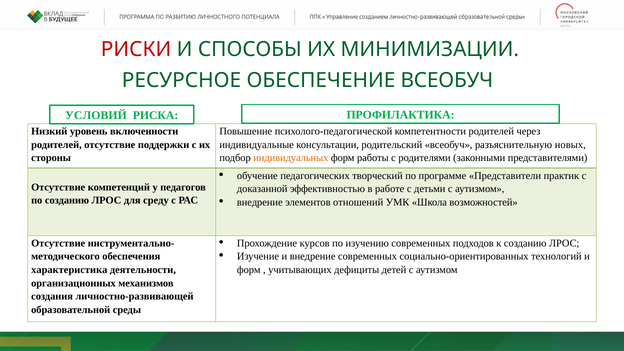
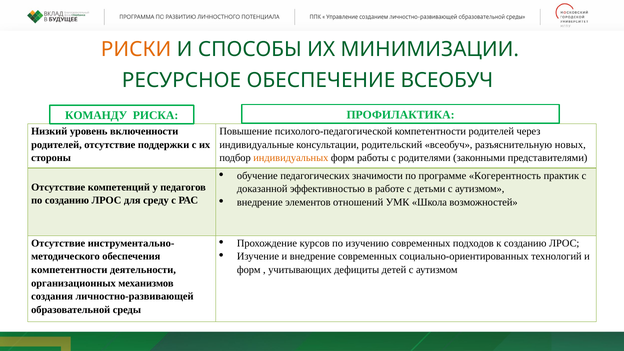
РИСКИ colour: red -> orange (136, 49)
УСЛОВИЙ: УСЛОВИЙ -> КОМАНДУ (96, 116)
творческий: творческий -> значимости (378, 176)
Представители: Представители -> Когерентность (505, 176)
характеристика: характеристика -> компетентности (69, 270)
